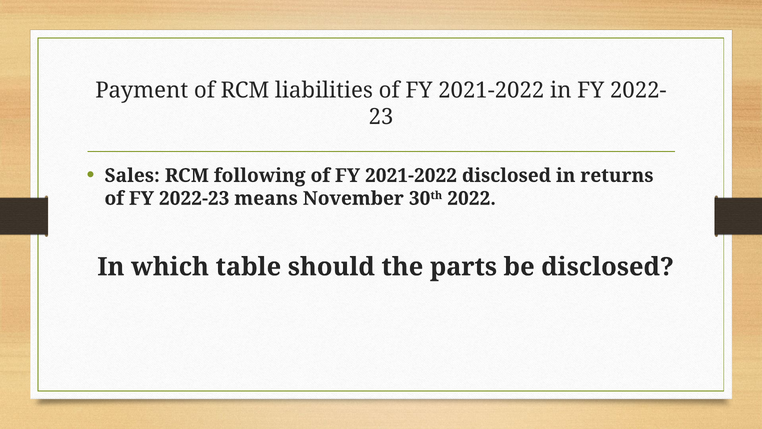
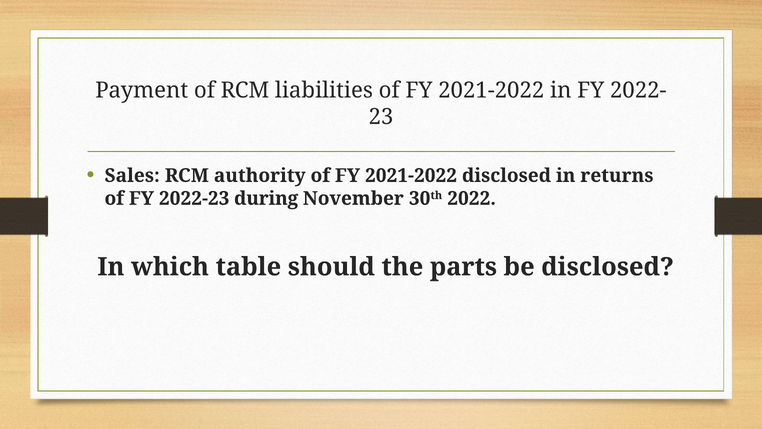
following: following -> authority (260, 175)
means: means -> during (266, 198)
